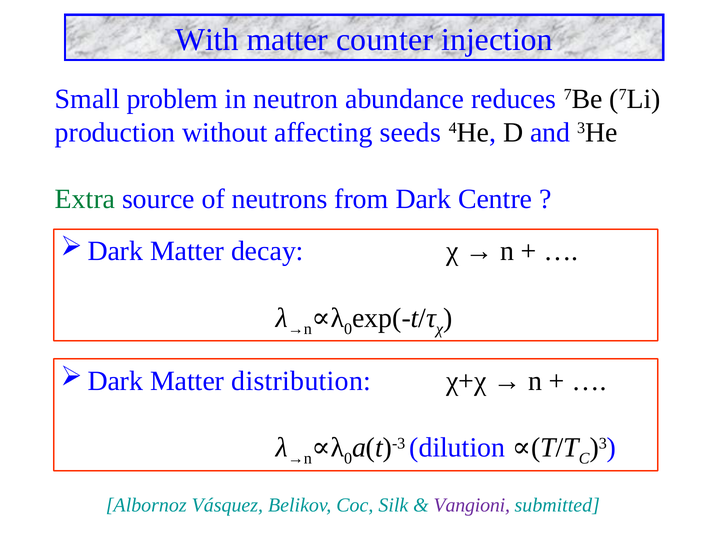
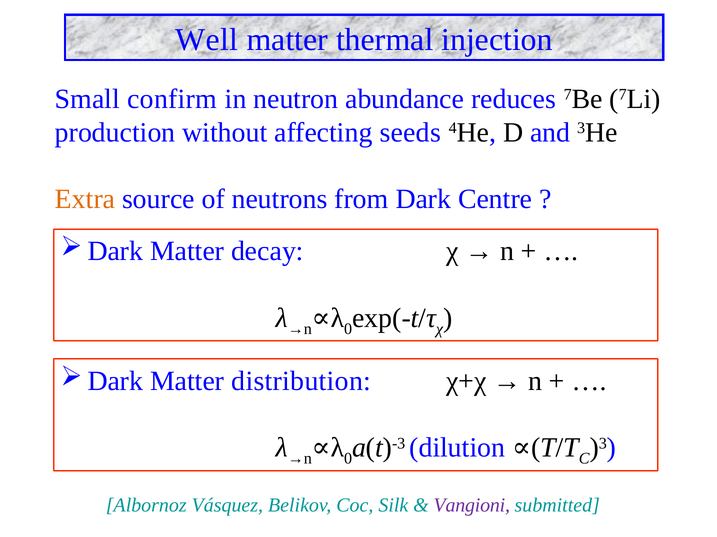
With: With -> Well (207, 40)
counter: counter -> thermal (385, 40)
problem: problem -> confirm (172, 99)
Extra colour: green -> orange (85, 200)
